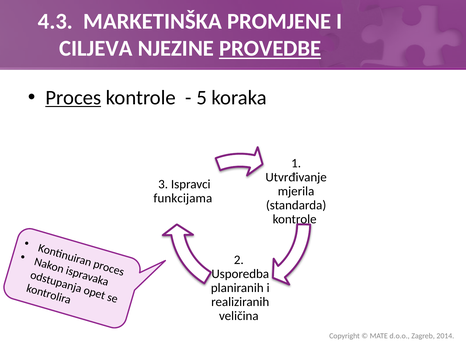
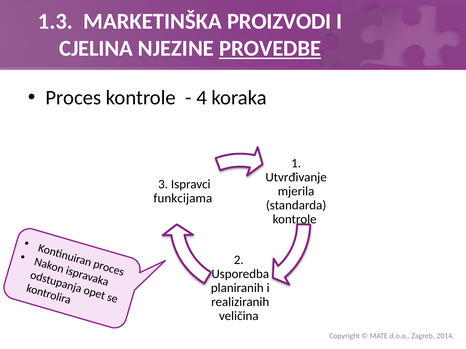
4.3: 4.3 -> 1.3 (55, 21)
PROMJENE: PROMJENE -> PROIZVODI (279, 21)
CILJEVA: CILJEVA -> CJELINA (96, 49)
Proces underline: present -> none (73, 98)
5: 5 -> 4 (202, 98)
